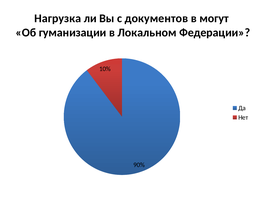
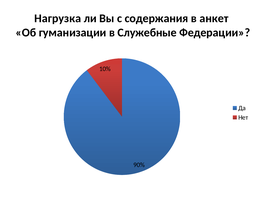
документов: документов -> содержания (156, 18)
могут: могут -> анкет (214, 18)
Локальном: Локальном -> Служебные (147, 33)
